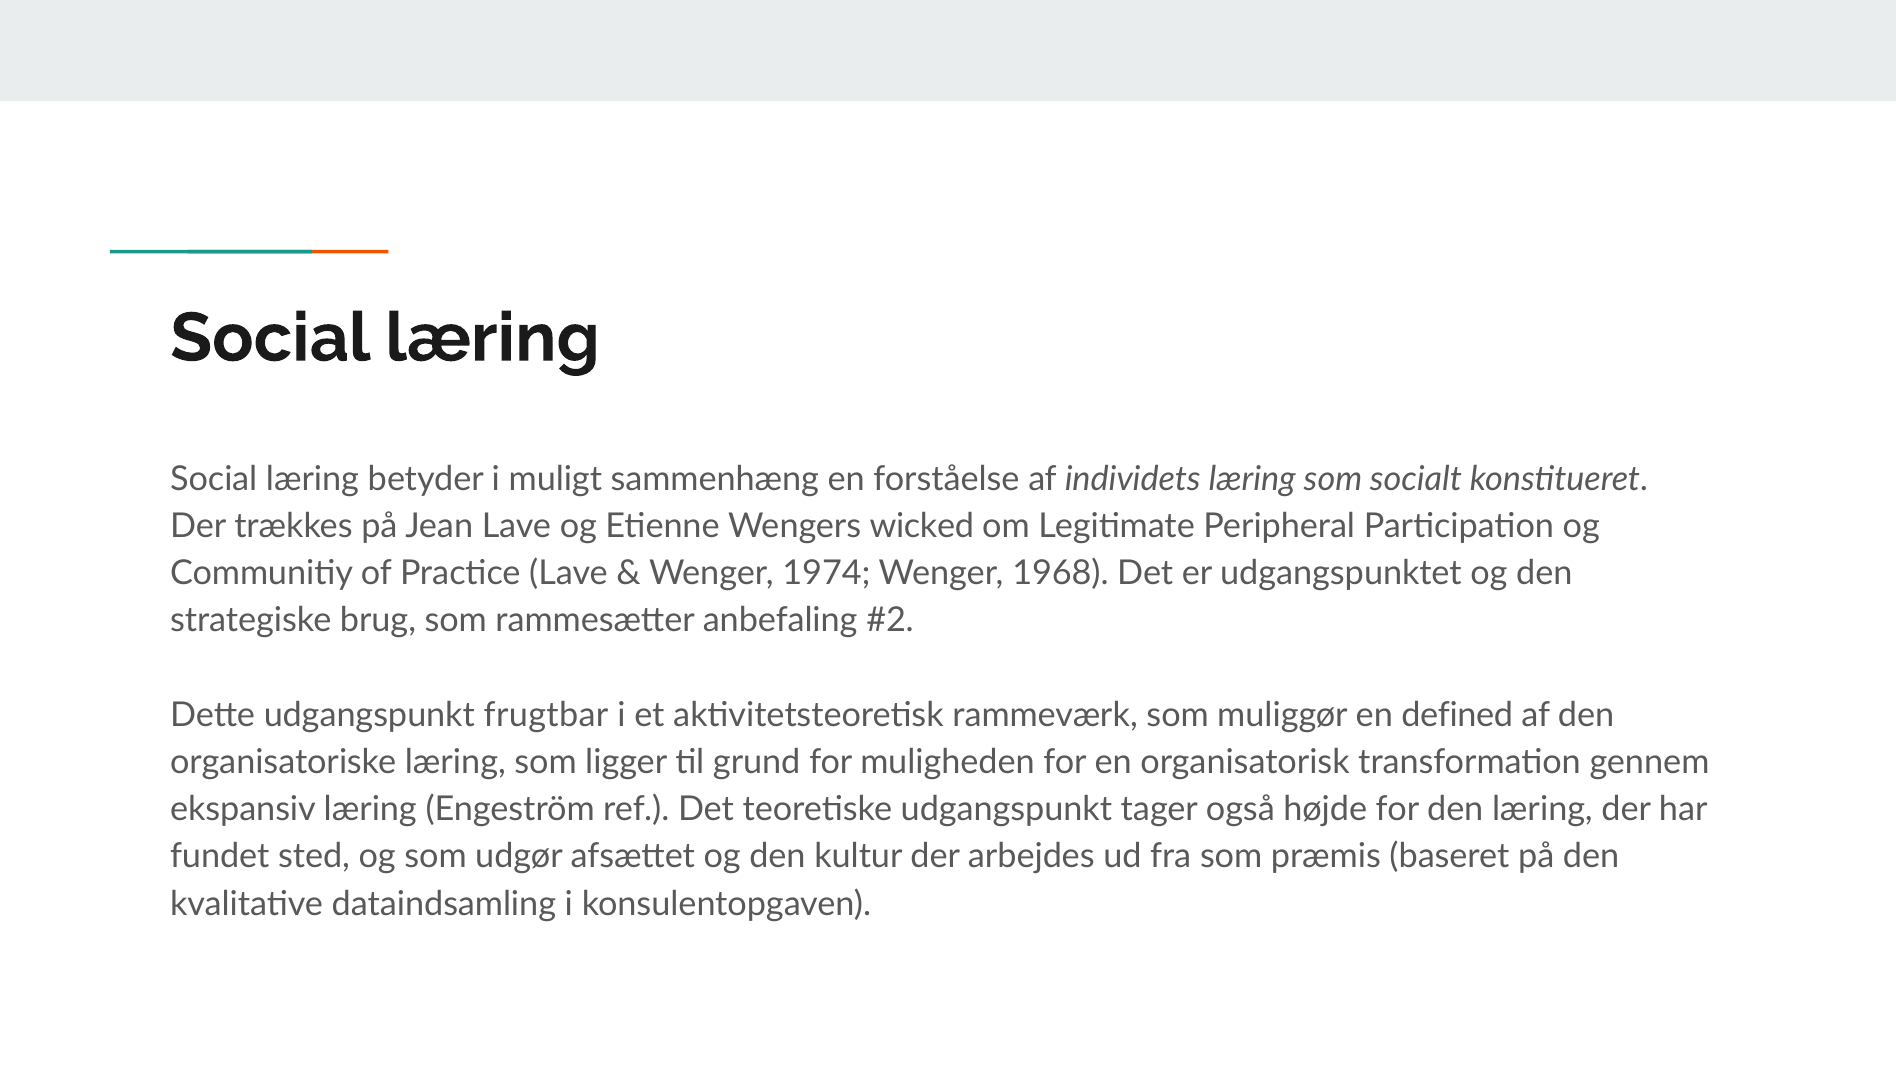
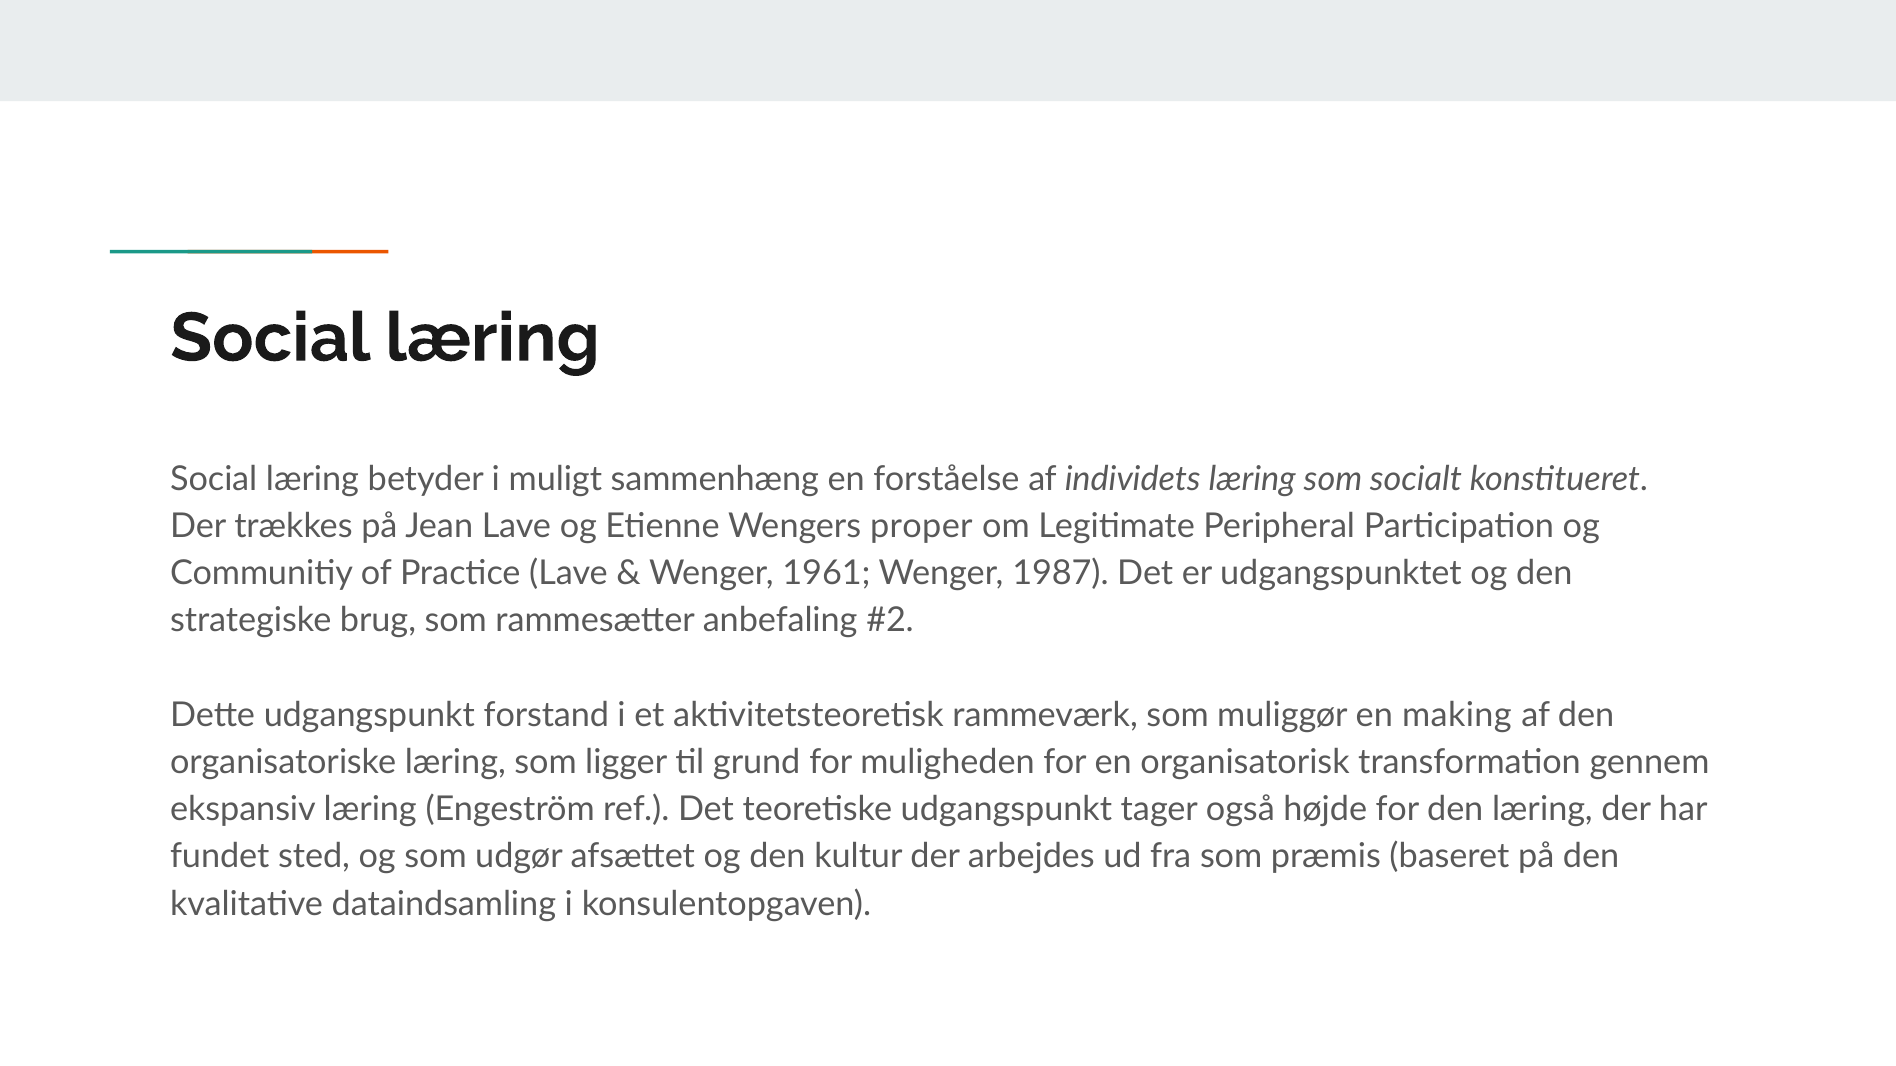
wicked: wicked -> proper (921, 526)
1974: 1974 -> 1961 (827, 574)
1968: 1968 -> 1987 (1060, 574)
frugtbar: frugtbar -> forstand (546, 715)
defined: defined -> making (1457, 715)
